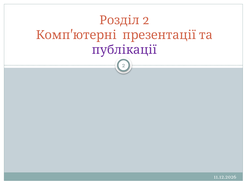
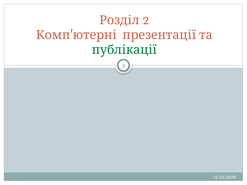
публікації colour: purple -> green (124, 50)
